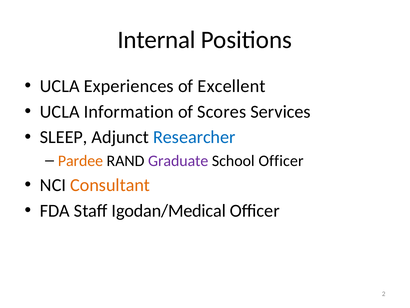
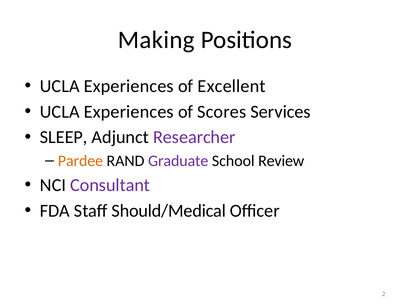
Internal: Internal -> Making (156, 40)
Information: Information -> Experiences (129, 112)
Researcher colour: blue -> purple (194, 137)
School Officer: Officer -> Review (281, 161)
Consultant colour: orange -> purple (110, 185)
Igodan/Medical: Igodan/Medical -> Should/Medical (169, 210)
